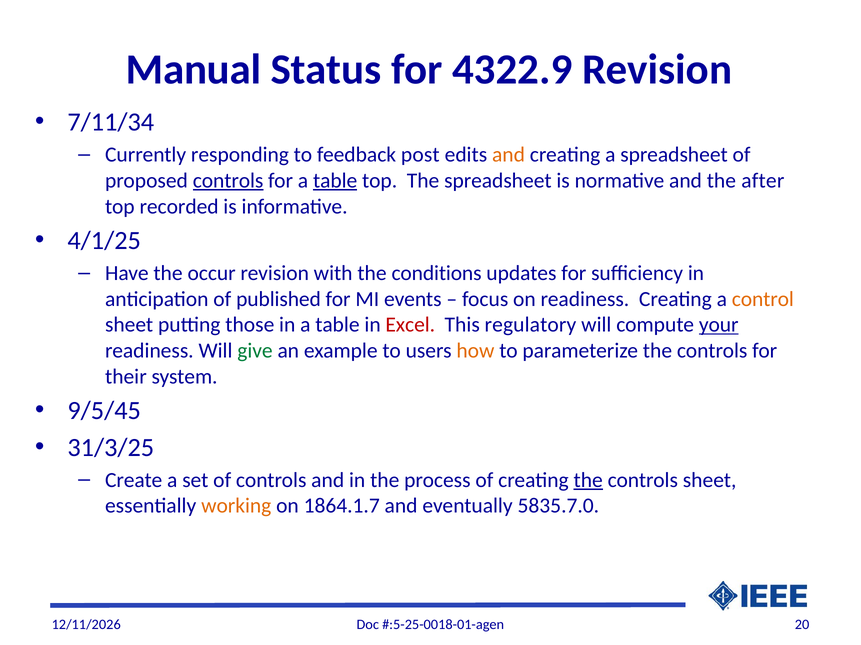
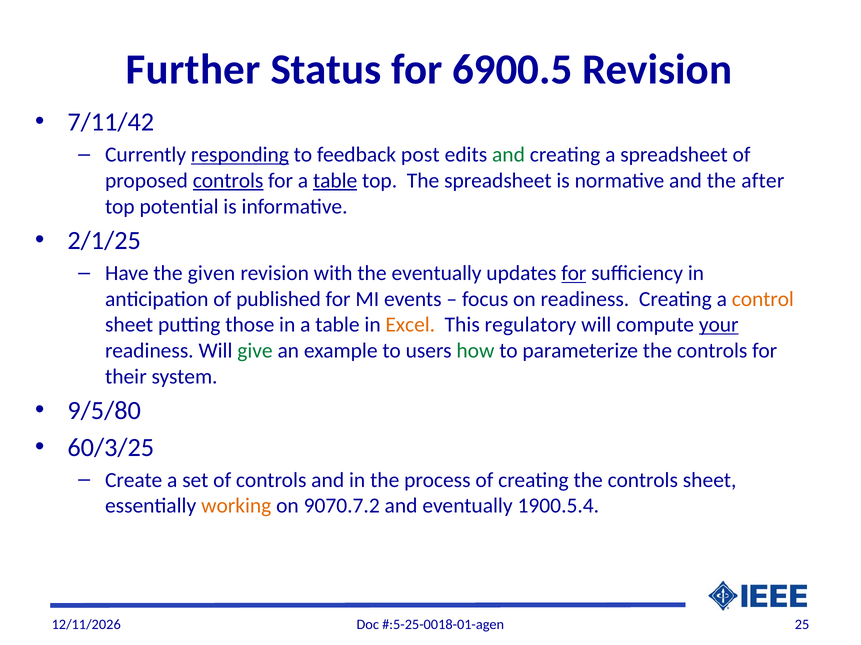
Manual: Manual -> Further (193, 70)
4322.9: 4322.9 -> 6900.5 (512, 70)
7/11/34: 7/11/34 -> 7/11/42 (111, 122)
responding underline: none -> present (240, 155)
and colour: orange -> green (509, 155)
recorded: recorded -> potential (179, 207)
4/1/25: 4/1/25 -> 2/1/25 (104, 241)
occur: occur -> given (211, 274)
the conditions: conditions -> eventually (437, 274)
for underline: none -> present (574, 274)
Excel colour: red -> orange (410, 325)
how colour: orange -> green (475, 351)
9/5/45: 9/5/45 -> 9/5/80 (104, 411)
31/3/25: 31/3/25 -> 60/3/25 (111, 448)
the underline: present -> none (588, 481)
1864.1.7: 1864.1.7 -> 9070.7.2 (342, 506)
5835.7.0: 5835.7.0 -> 1900.5.4 (558, 506)
20: 20 -> 25 (802, 625)
